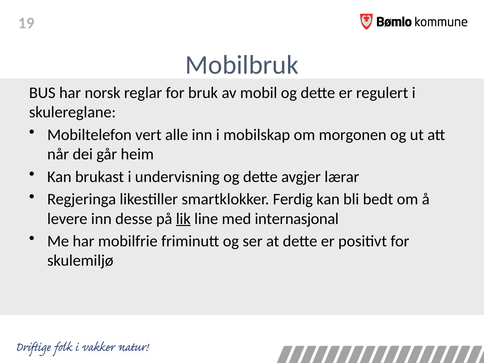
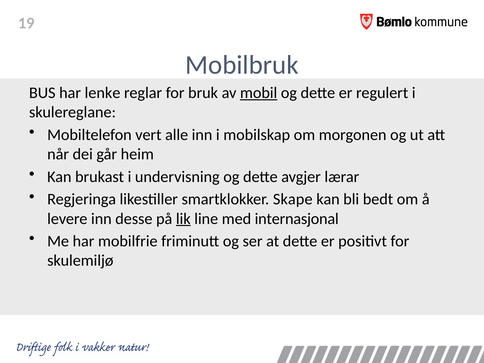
norsk: norsk -> lenke (103, 93)
mobil underline: none -> present (259, 93)
Ferdig: Ferdig -> Skape (293, 199)
